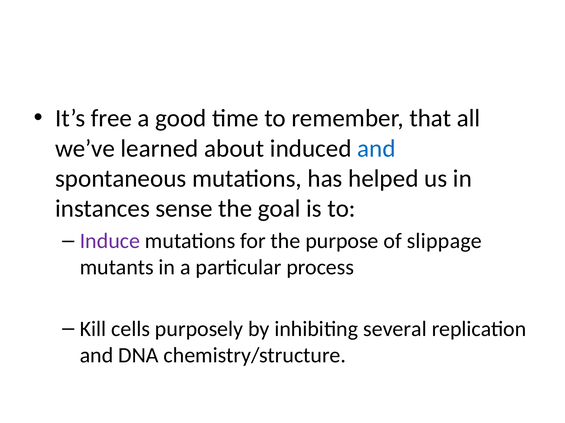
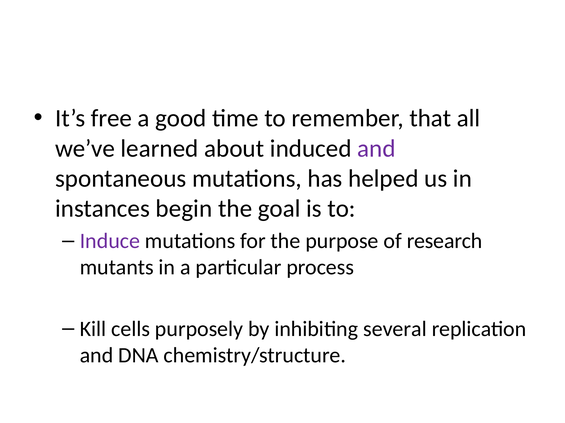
and colour: blue -> purple (376, 149)
sense: sense -> begin (184, 209)
slippage: slippage -> research (445, 241)
